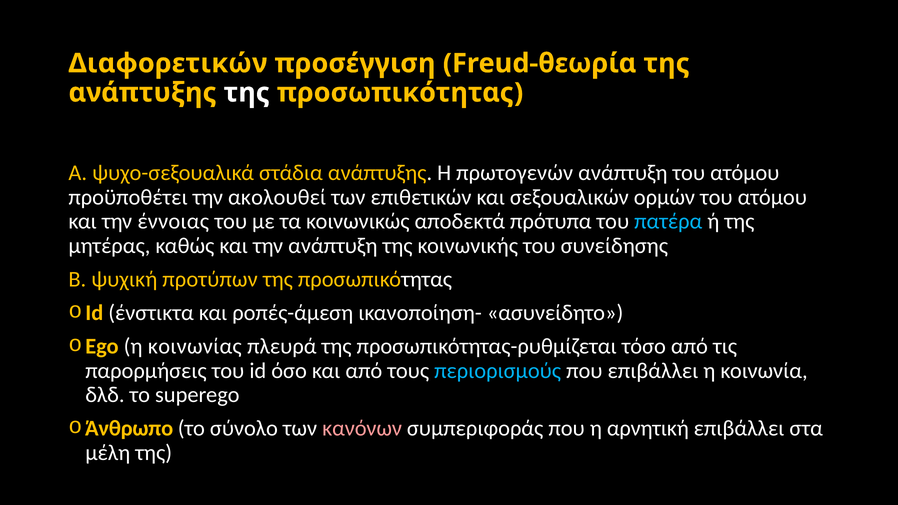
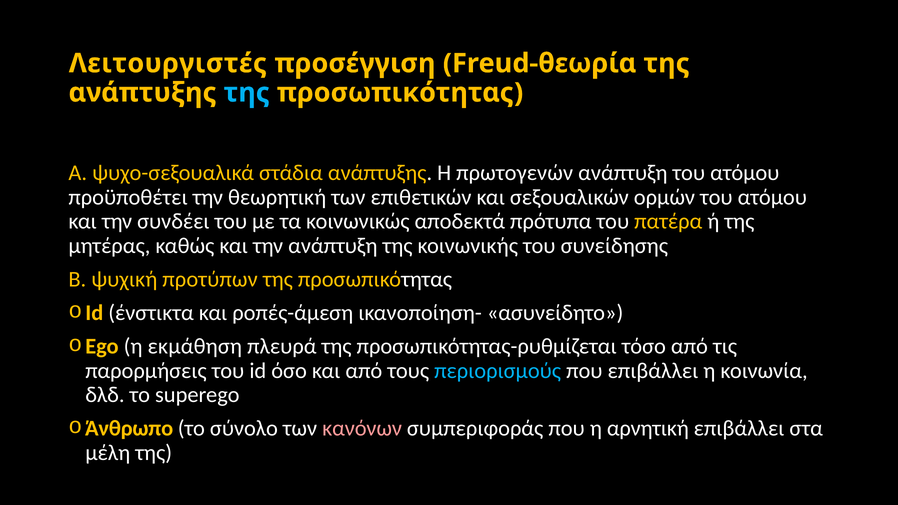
Διαφορετικών: Διαφορετικών -> Λειτουργιστές (168, 63)
της colour: white -> light blue (247, 93)
ακολουθεί: ακολουθεί -> θεωρητική (277, 197)
έννοιας: έννοιας -> συνδέει (173, 222)
πατέρα colour: light blue -> yellow (668, 222)
κοινωνίας: κοινωνίας -> εκμάθηση (195, 347)
